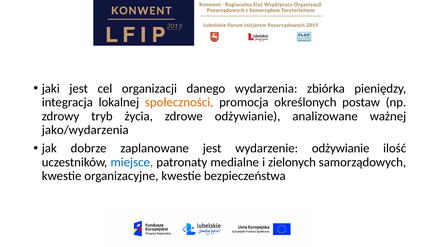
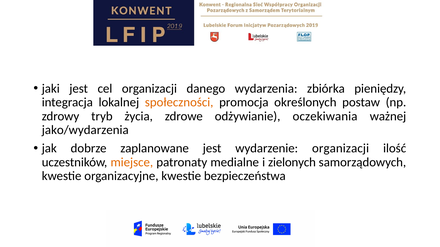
analizowane: analizowane -> oczekiwania (325, 116)
wydarzenie odżywianie: odżywianie -> organizacji (341, 149)
miejsce colour: blue -> orange (132, 162)
